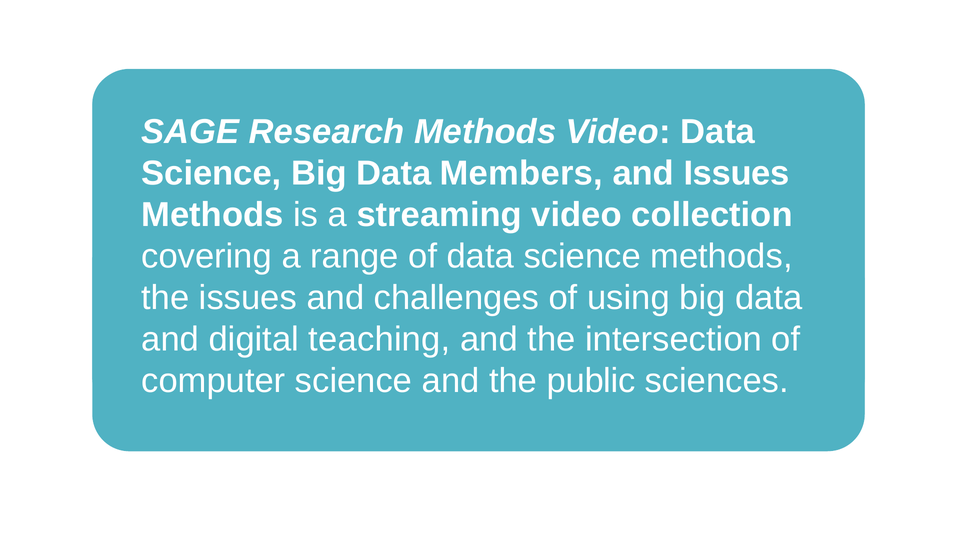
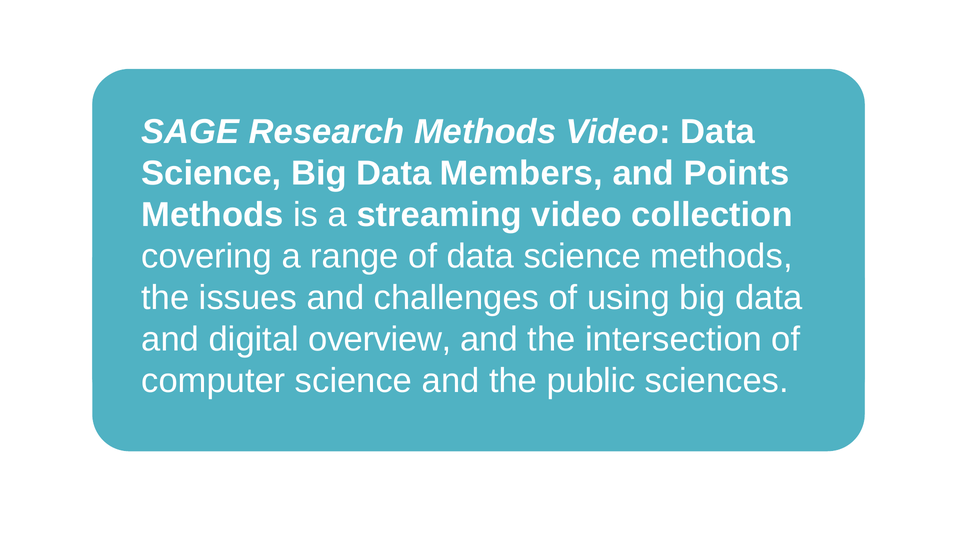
and Issues: Issues -> Points (736, 173)
teaching: teaching -> overview (380, 339)
